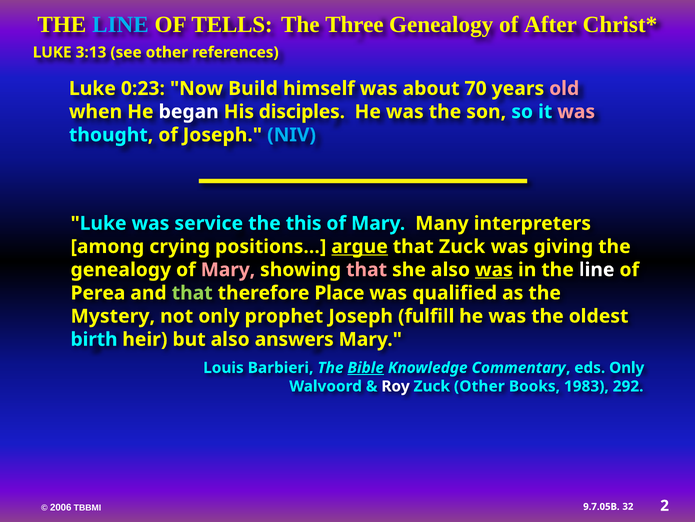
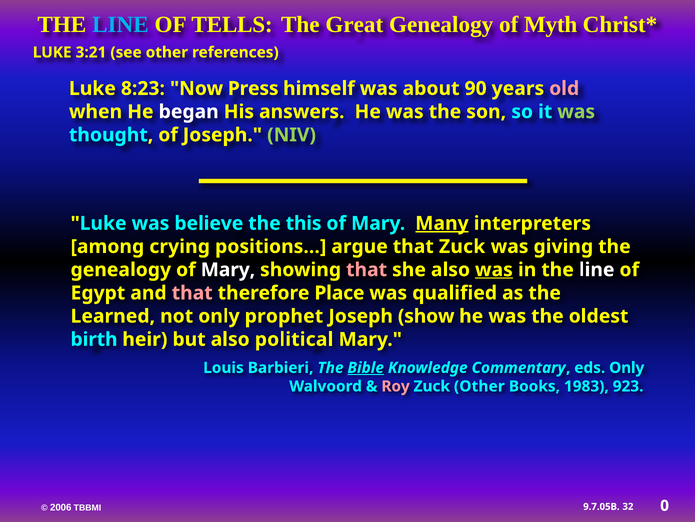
Three: Three -> Great (354, 25)
After: After -> Myth (551, 25)
3:13: 3:13 -> 3:21 (91, 52)
0:23: 0:23 -> 8:23 (143, 88)
Build: Build -> Press (253, 88)
70: 70 -> 90 (476, 88)
disciples: disciples -> answers (302, 112)
was colour: pink -> light green (576, 112)
NIV colour: light blue -> light green (292, 135)
service: service -> believe (209, 223)
Many underline: none -> present (442, 223)
argue underline: present -> none (360, 246)
Mary colour: pink -> white (228, 269)
Perea: Perea -> Egypt (98, 293)
that colour: light green -> pink (192, 293)
Mystery: Mystery -> Learned (113, 316)
fulfill: fulfill -> show (426, 316)
answers: answers -> political (294, 339)
Roy colour: white -> pink (396, 386)
292: 292 -> 923 (628, 386)
2: 2 -> 0 (665, 505)
